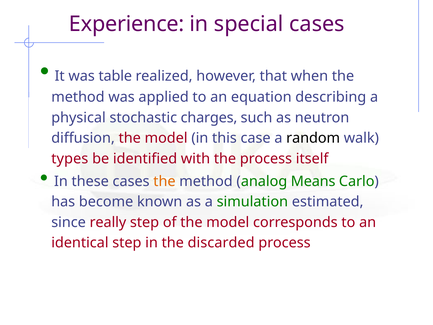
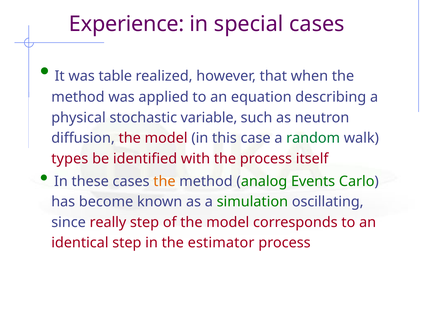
charges: charges -> variable (209, 118)
random colour: black -> green (313, 138)
Means: Means -> Events (313, 181)
estimated: estimated -> oscillating (328, 202)
discarded: discarded -> estimator (221, 243)
